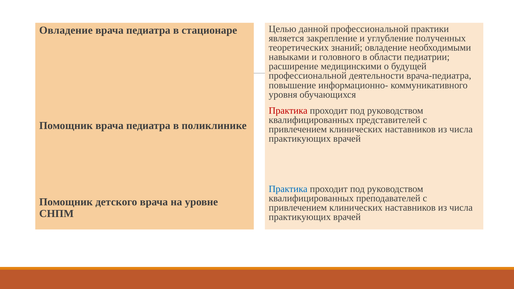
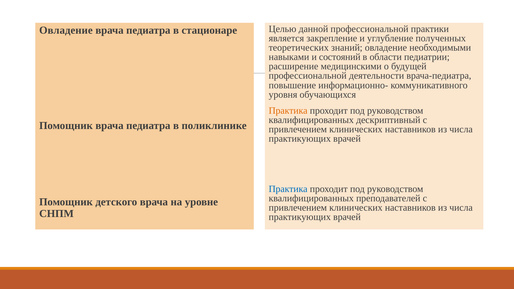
головного: головного -> состояний (340, 57)
Практика colour: red -> orange (288, 111)
представителей: представителей -> дескриптивный (388, 120)
